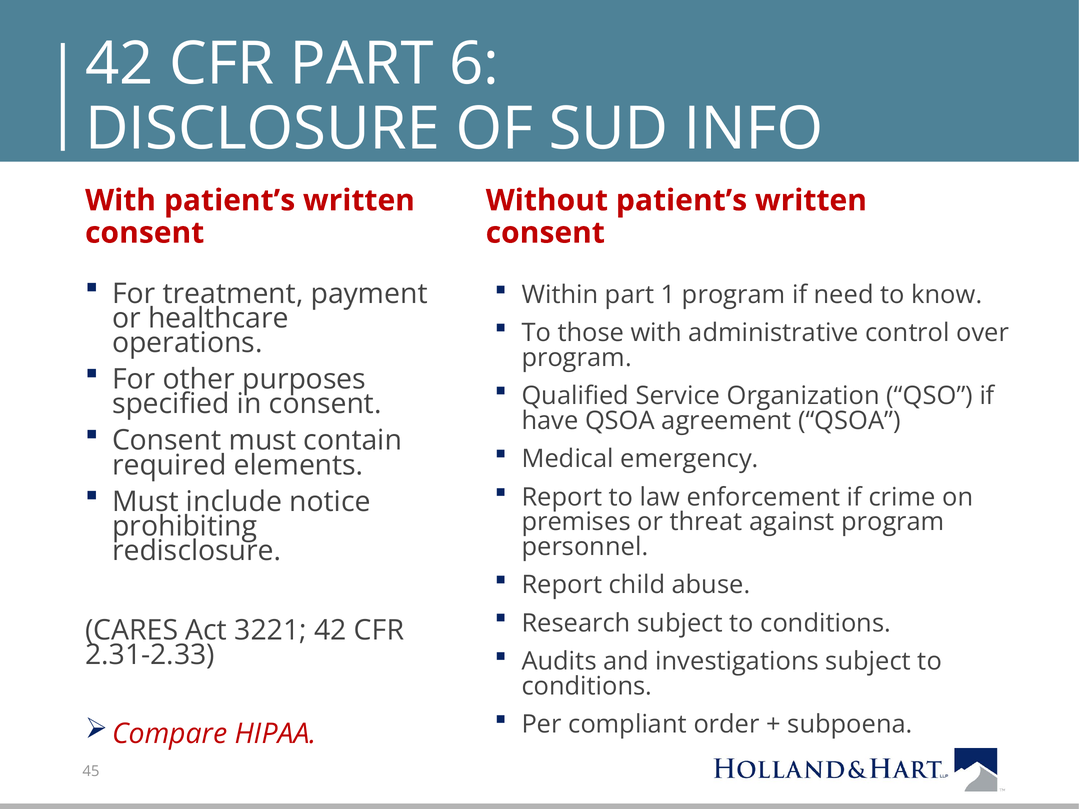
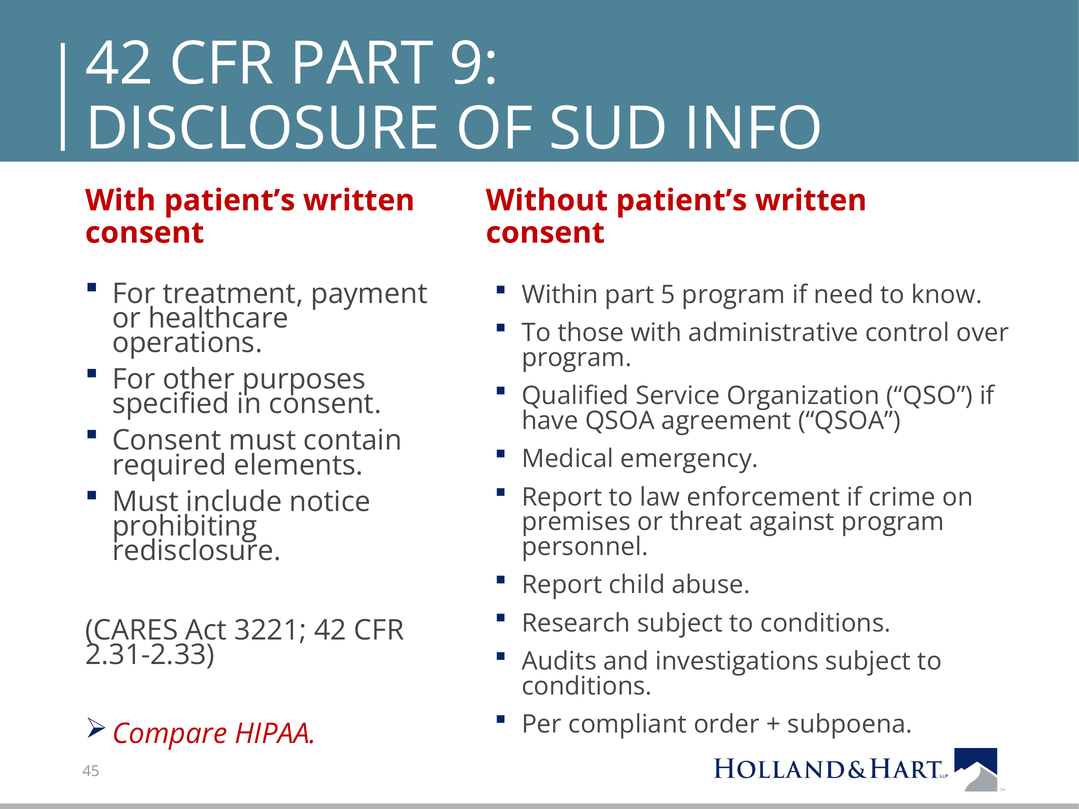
6: 6 -> 9 (474, 64)
1: 1 -> 5 (668, 295)
